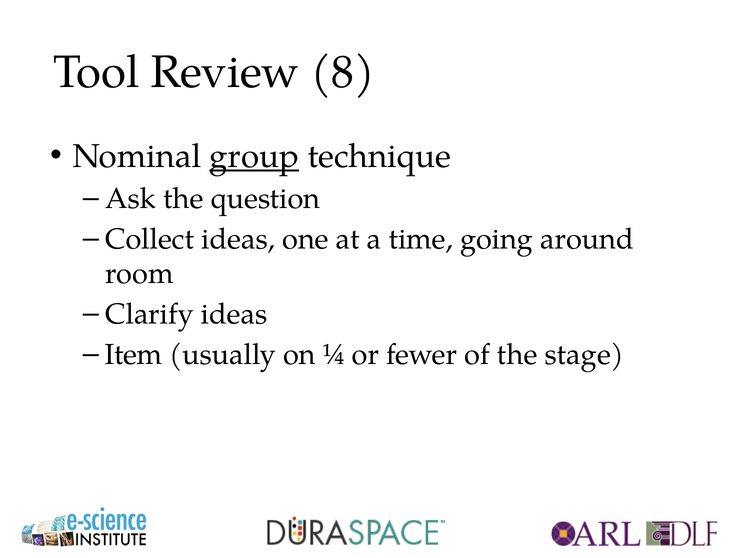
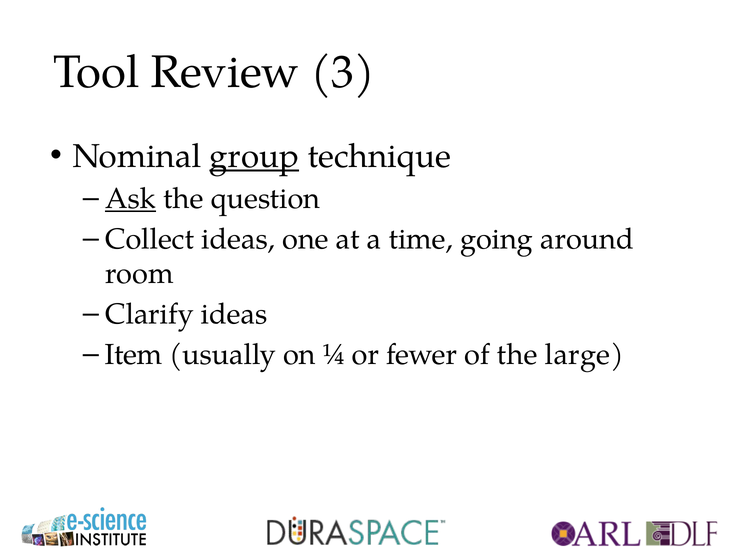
8: 8 -> 3 (343, 72)
Ask underline: none -> present (131, 199)
stage: stage -> large (584, 355)
